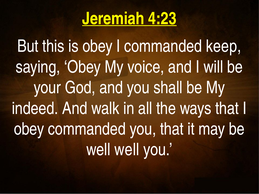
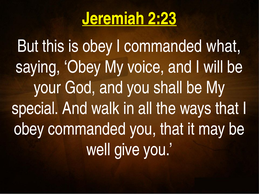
4:23: 4:23 -> 2:23 (162, 19)
keep: keep -> what (224, 46)
indeed: indeed -> special (35, 108)
well well: well -> give (127, 150)
